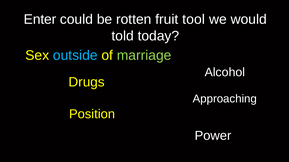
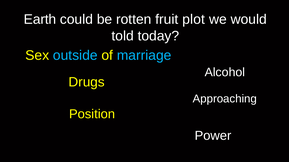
Enter: Enter -> Earth (40, 20)
tool: tool -> plot (194, 20)
marriage colour: light green -> light blue (144, 55)
